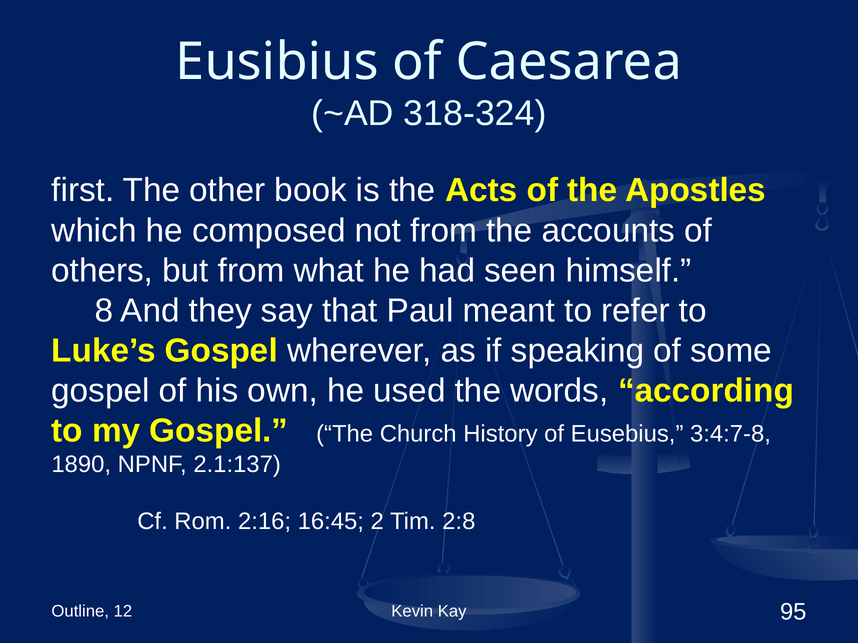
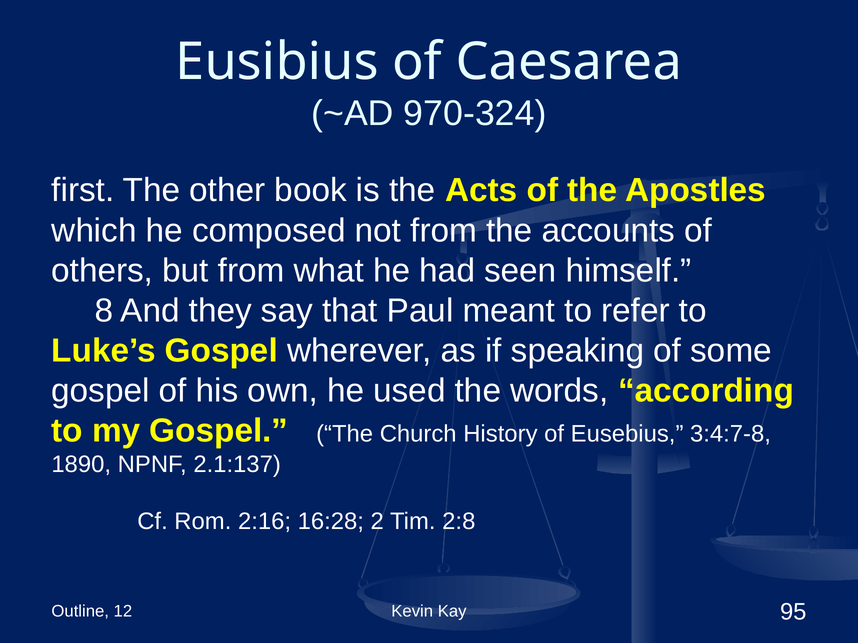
318-324: 318-324 -> 970-324 (475, 114)
16:45: 16:45 -> 16:28 (331, 522)
